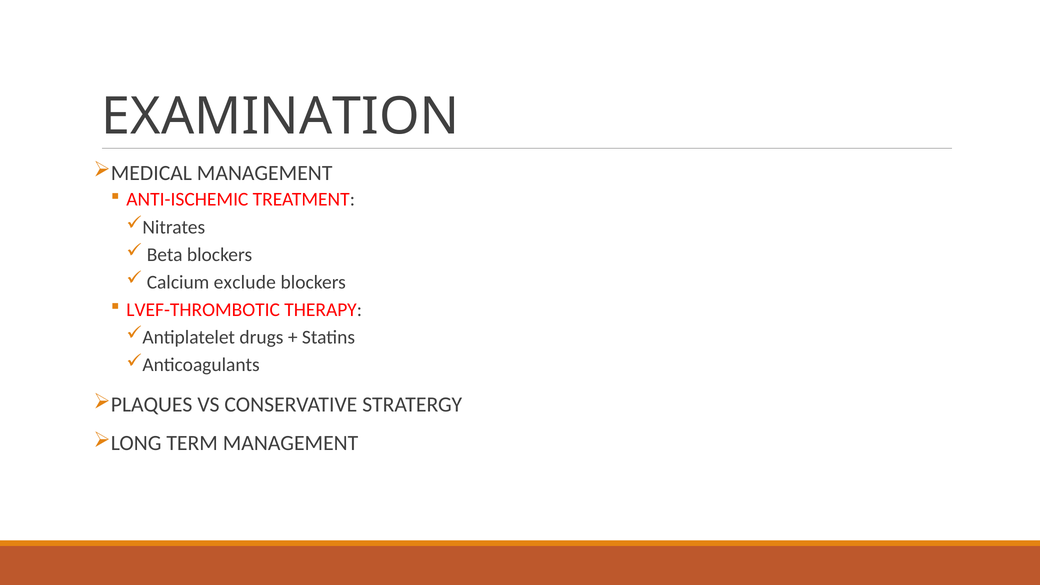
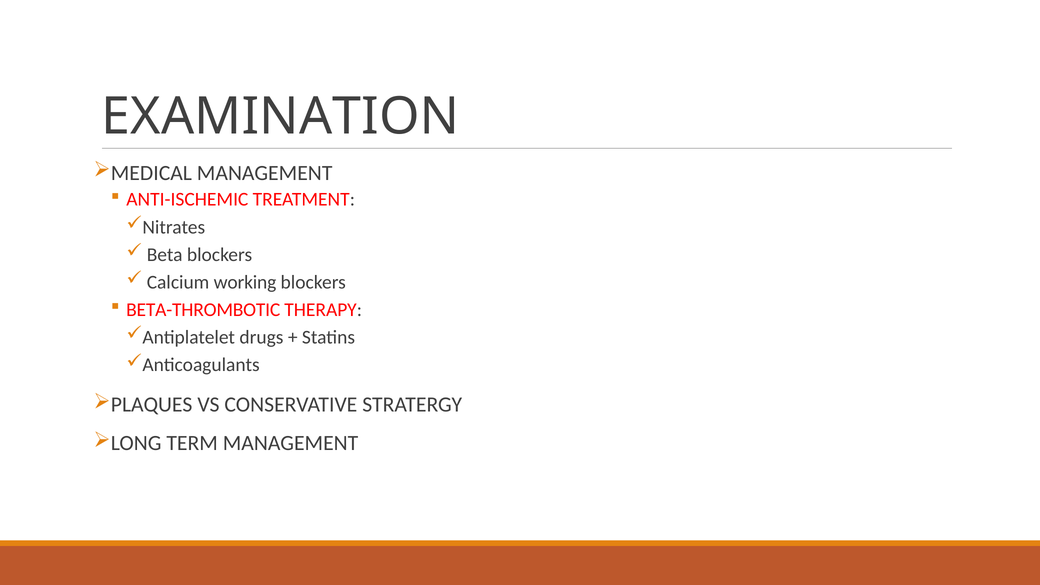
exclude: exclude -> working (245, 282)
LVEF-THROMBOTIC: LVEF-THROMBOTIC -> BETA-THROMBOTIC (203, 310)
